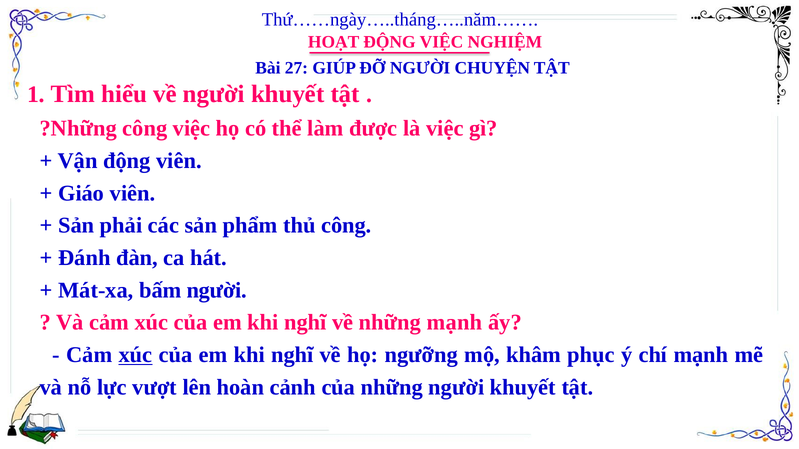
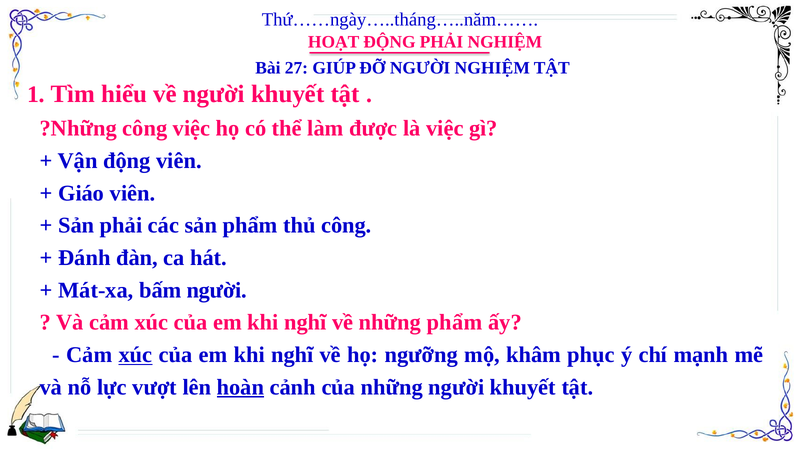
ĐỘNG VIỆC: VIỆC -> PHẢI (441, 42)
NGƯỜI CHUYỆN: CHUYỆN -> NGHIỆM (492, 68)
những mạnh: mạnh -> phẩm (454, 322)
hoàn underline: none -> present (240, 387)
